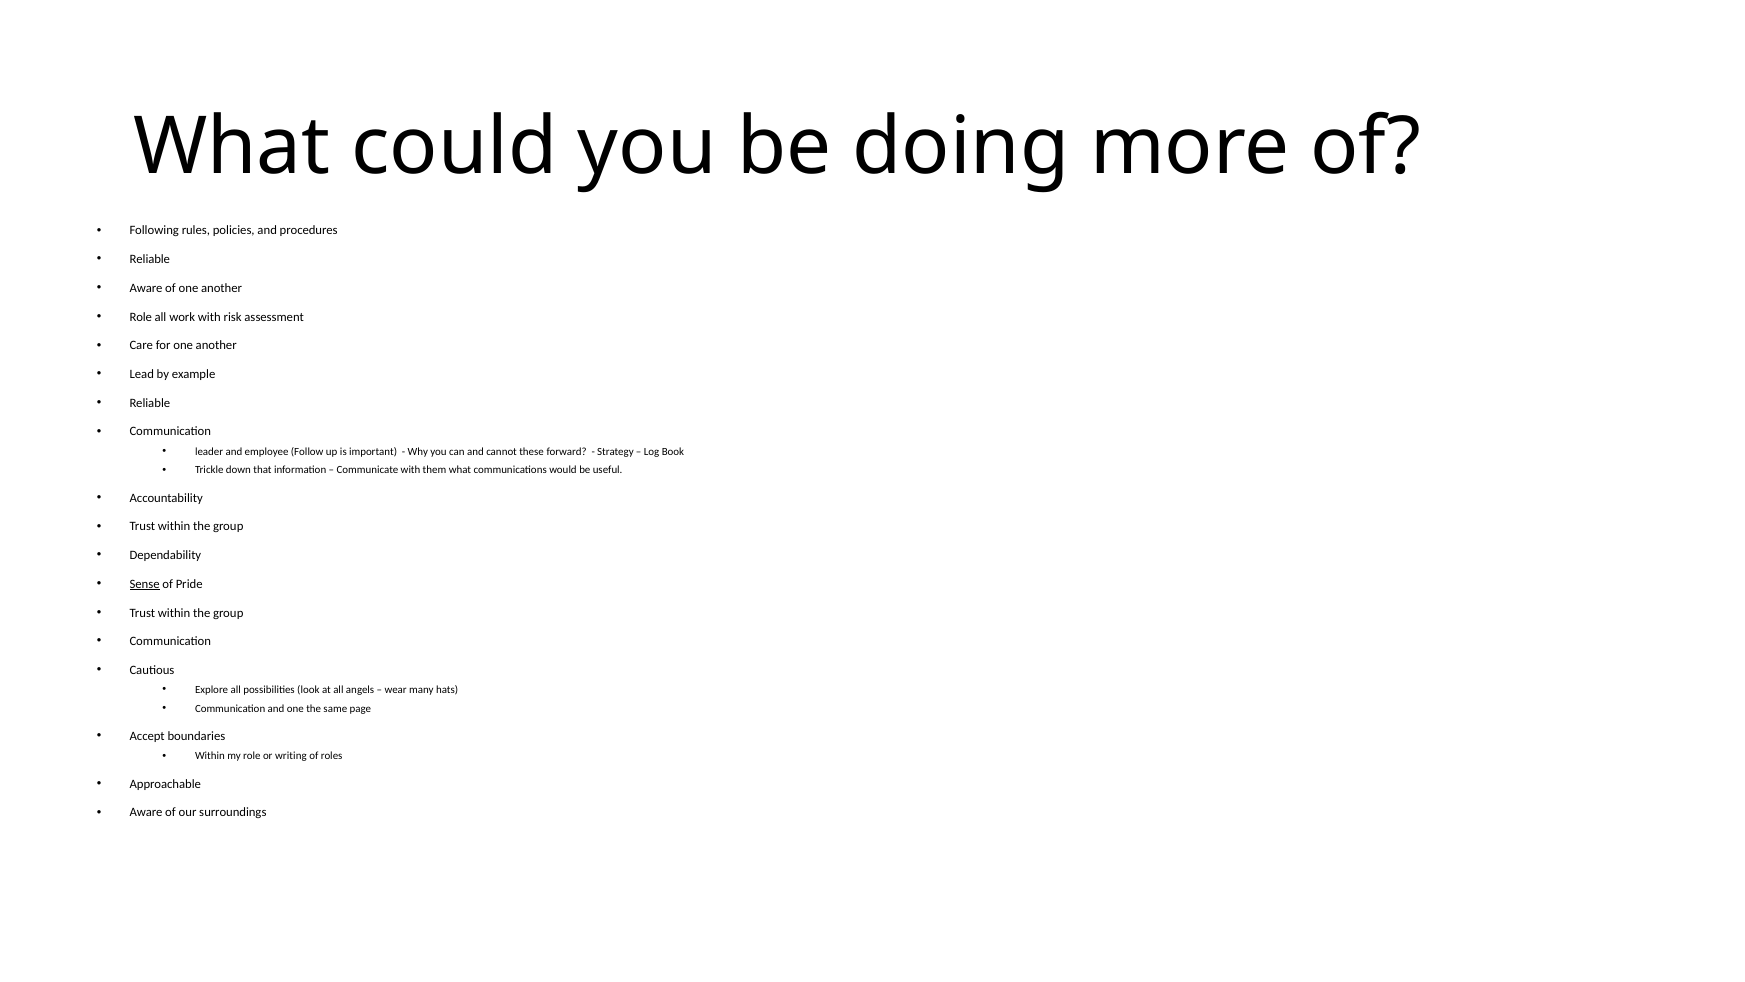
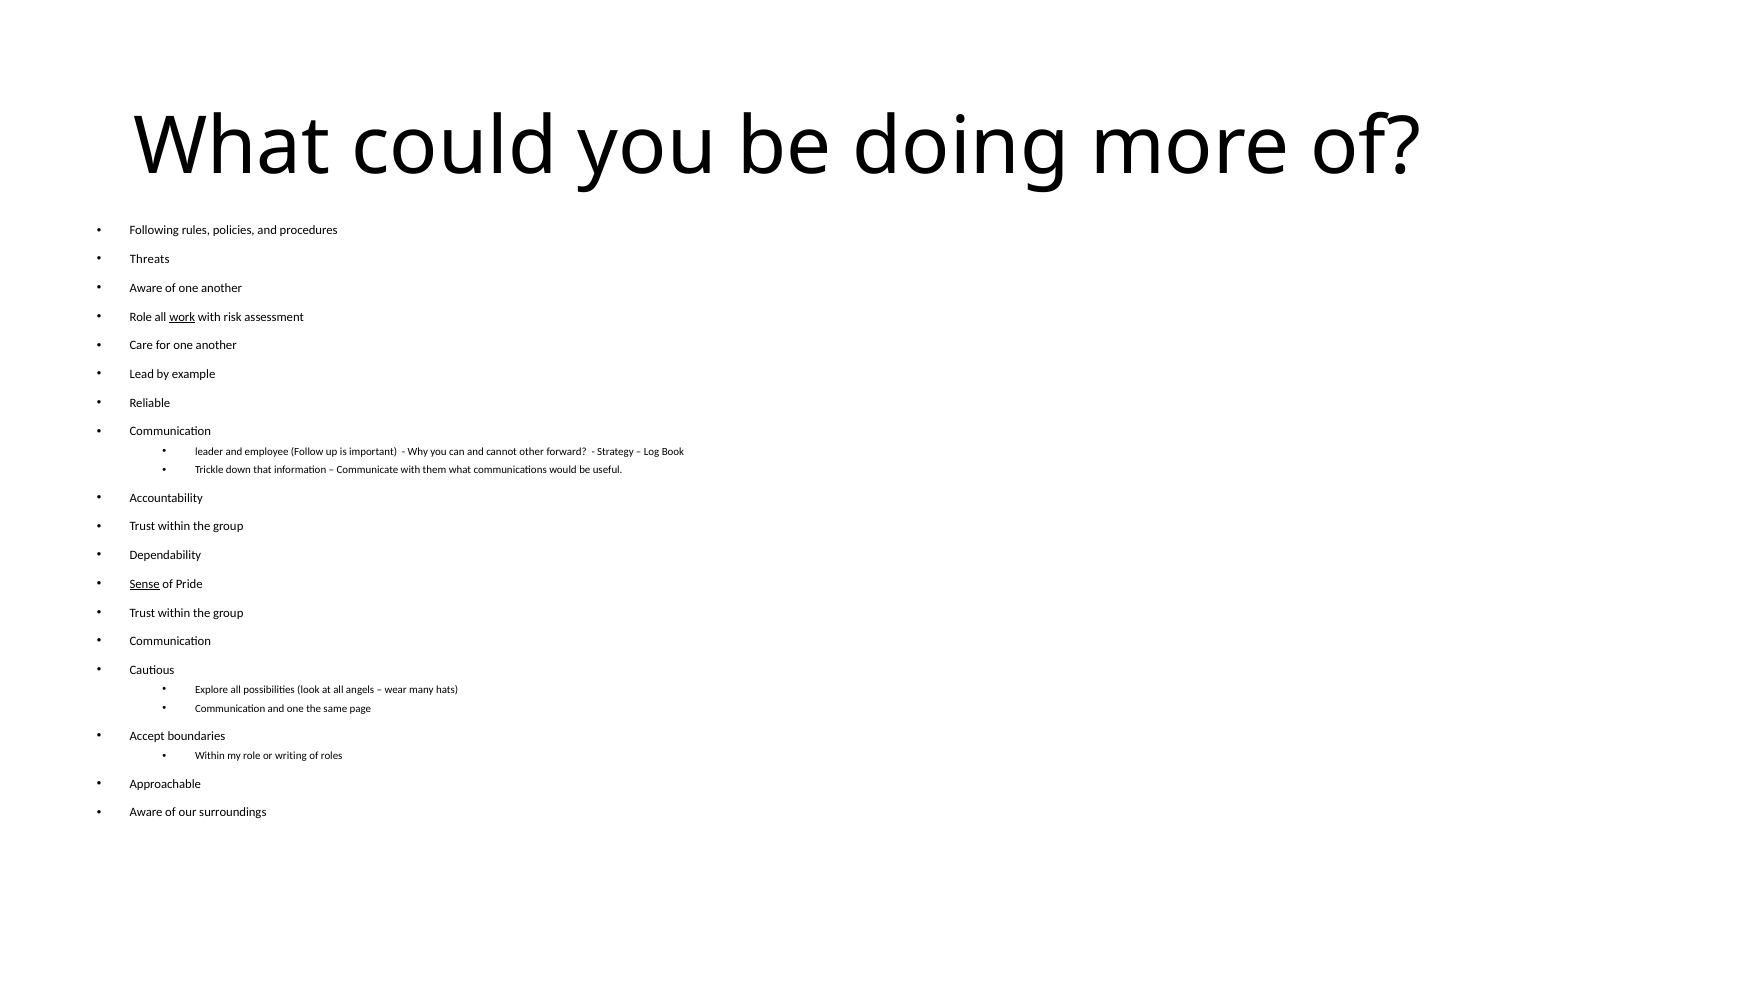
Reliable: Reliable -> Threats (150, 259)
work underline: none -> present (182, 317)
these: these -> other (532, 451)
